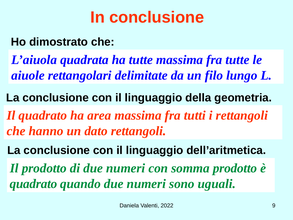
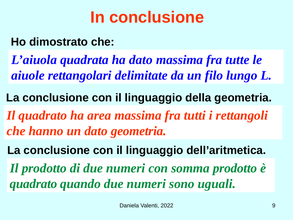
ha tutte: tutte -> dato (141, 60)
dato rettangoli: rettangoli -> geometria (139, 131)
